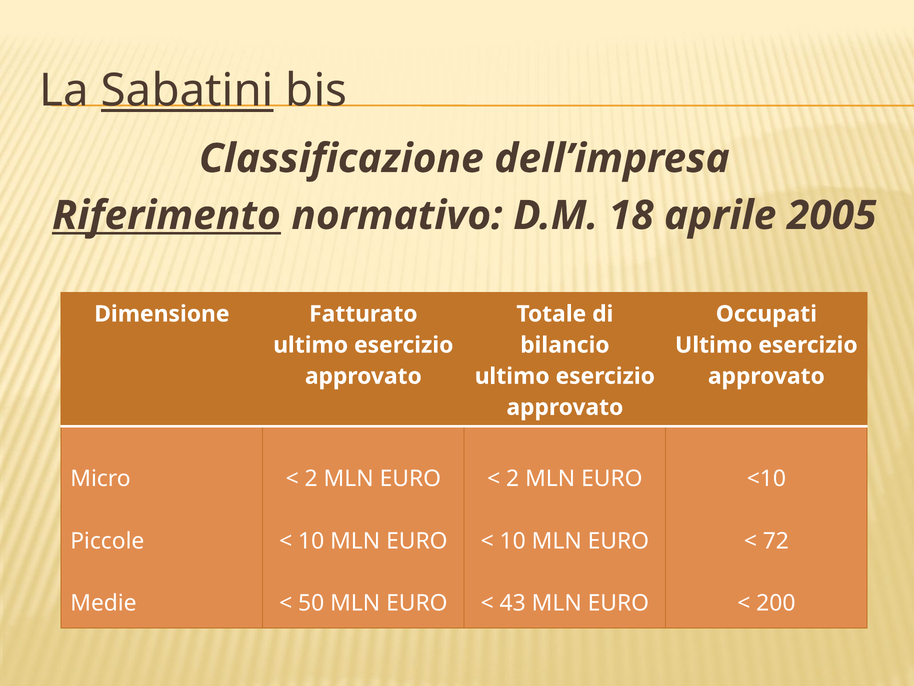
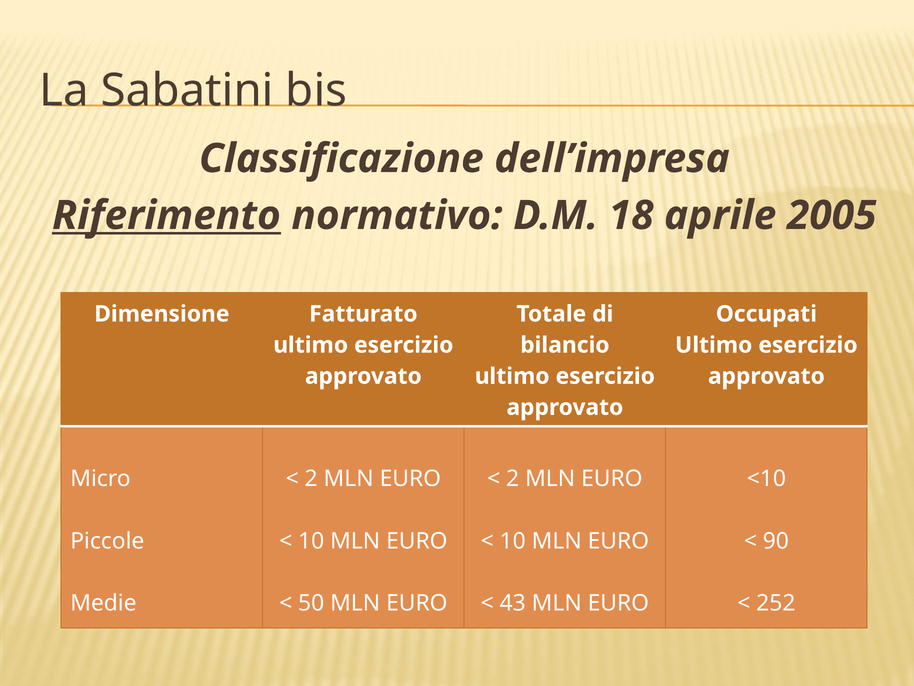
Sabatini underline: present -> none (187, 91)
72: 72 -> 90 (776, 541)
200: 200 -> 252 (776, 603)
